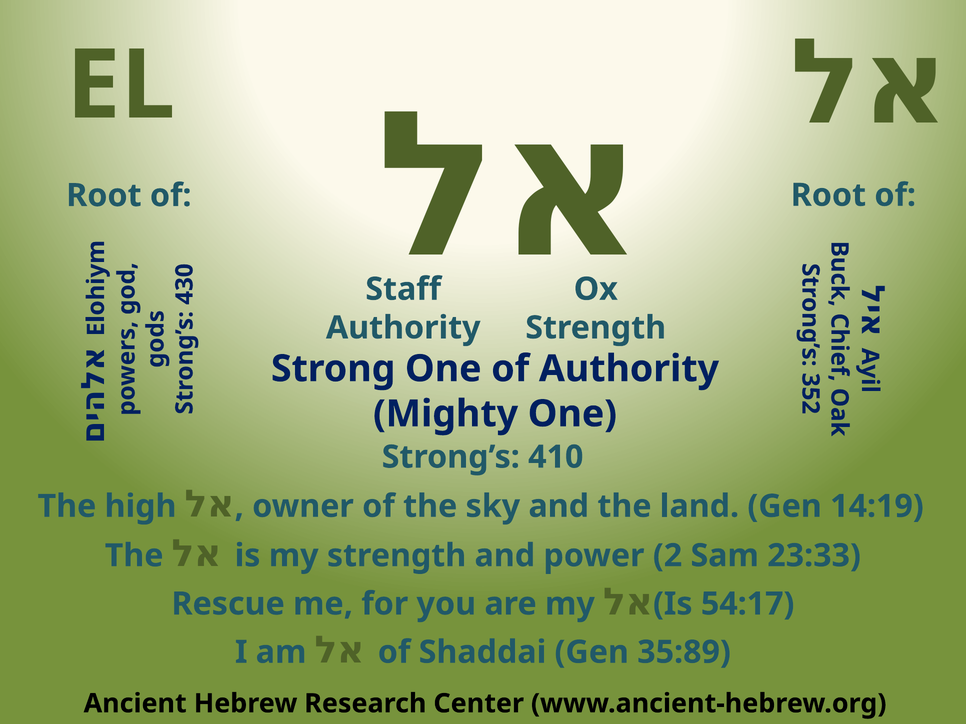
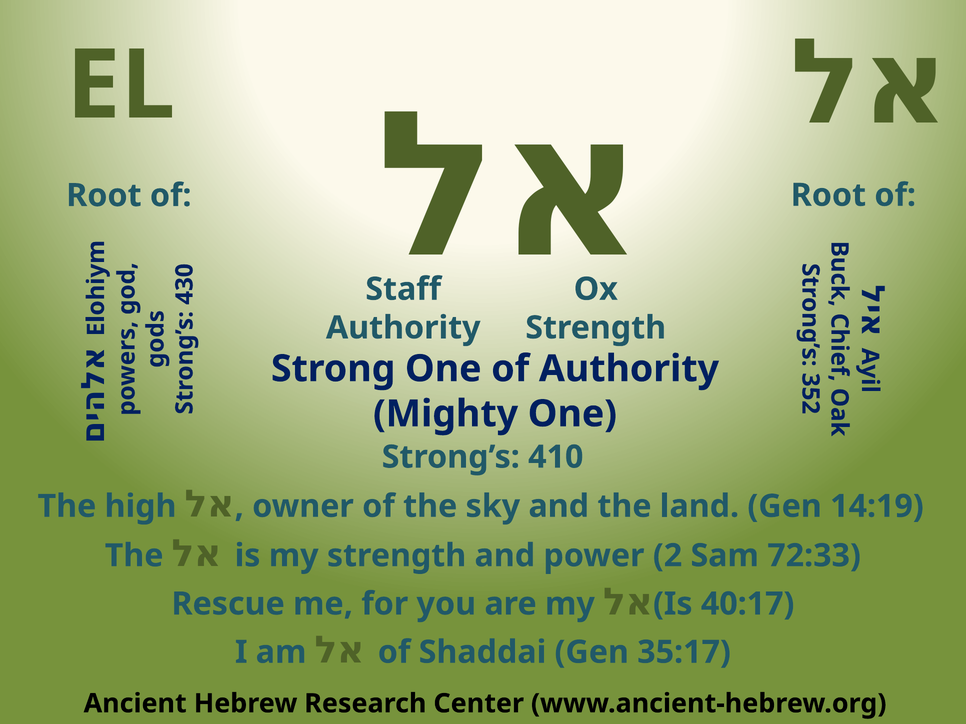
23:33: 23:33 -> 72:33 (814, 556)
54:17: 54:17 -> 40:17 (748, 604)
35:89: 35:89 -> 35:17 (684, 653)
